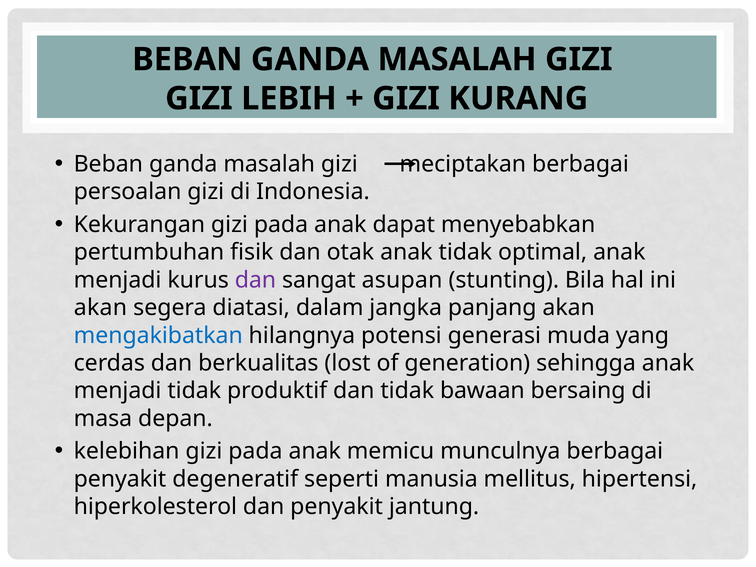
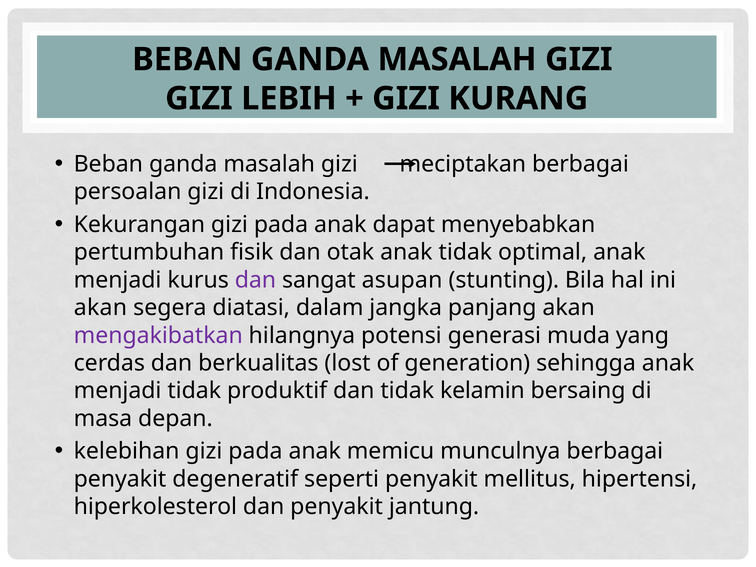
mengakibatkan colour: blue -> purple (158, 335)
bawaan: bawaan -> kelamin (482, 391)
seperti manusia: manusia -> penyakit (431, 479)
